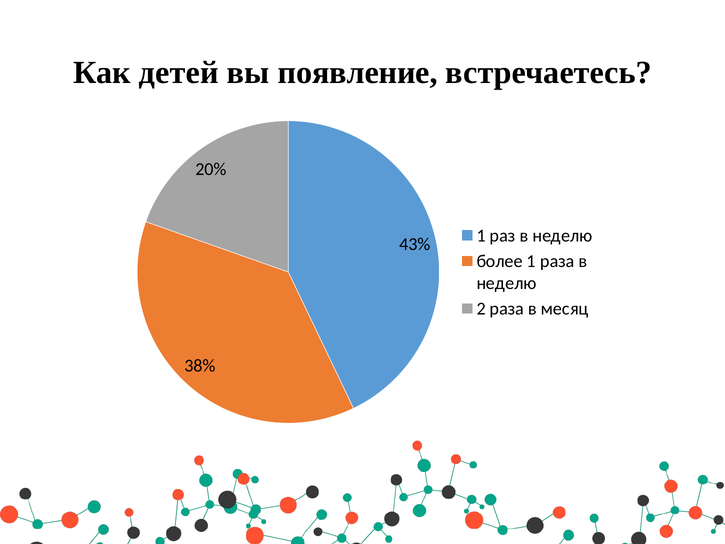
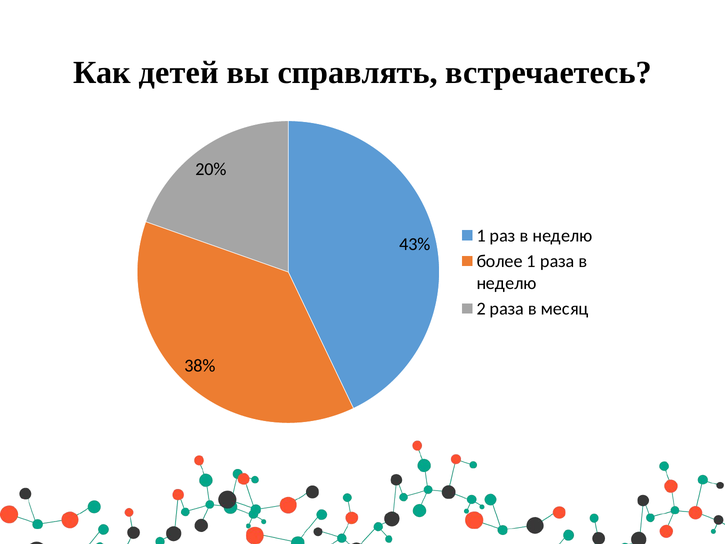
появление: появление -> справлять (358, 72)
